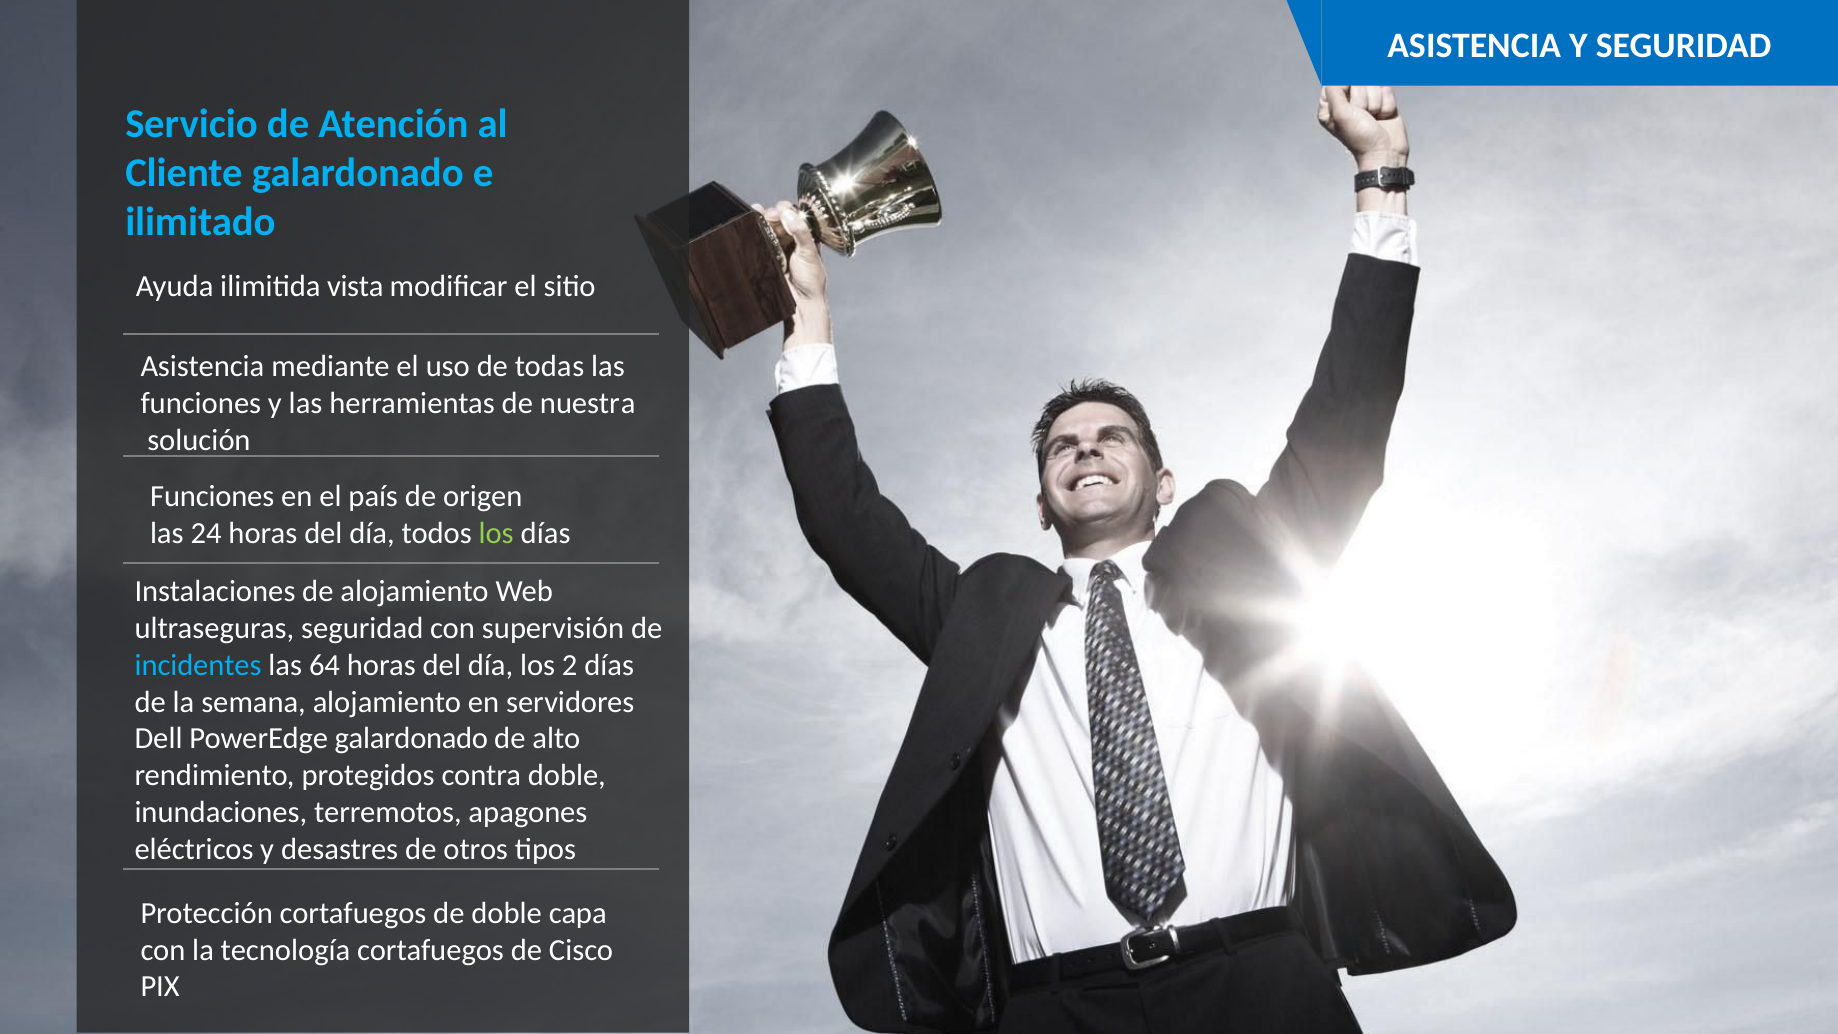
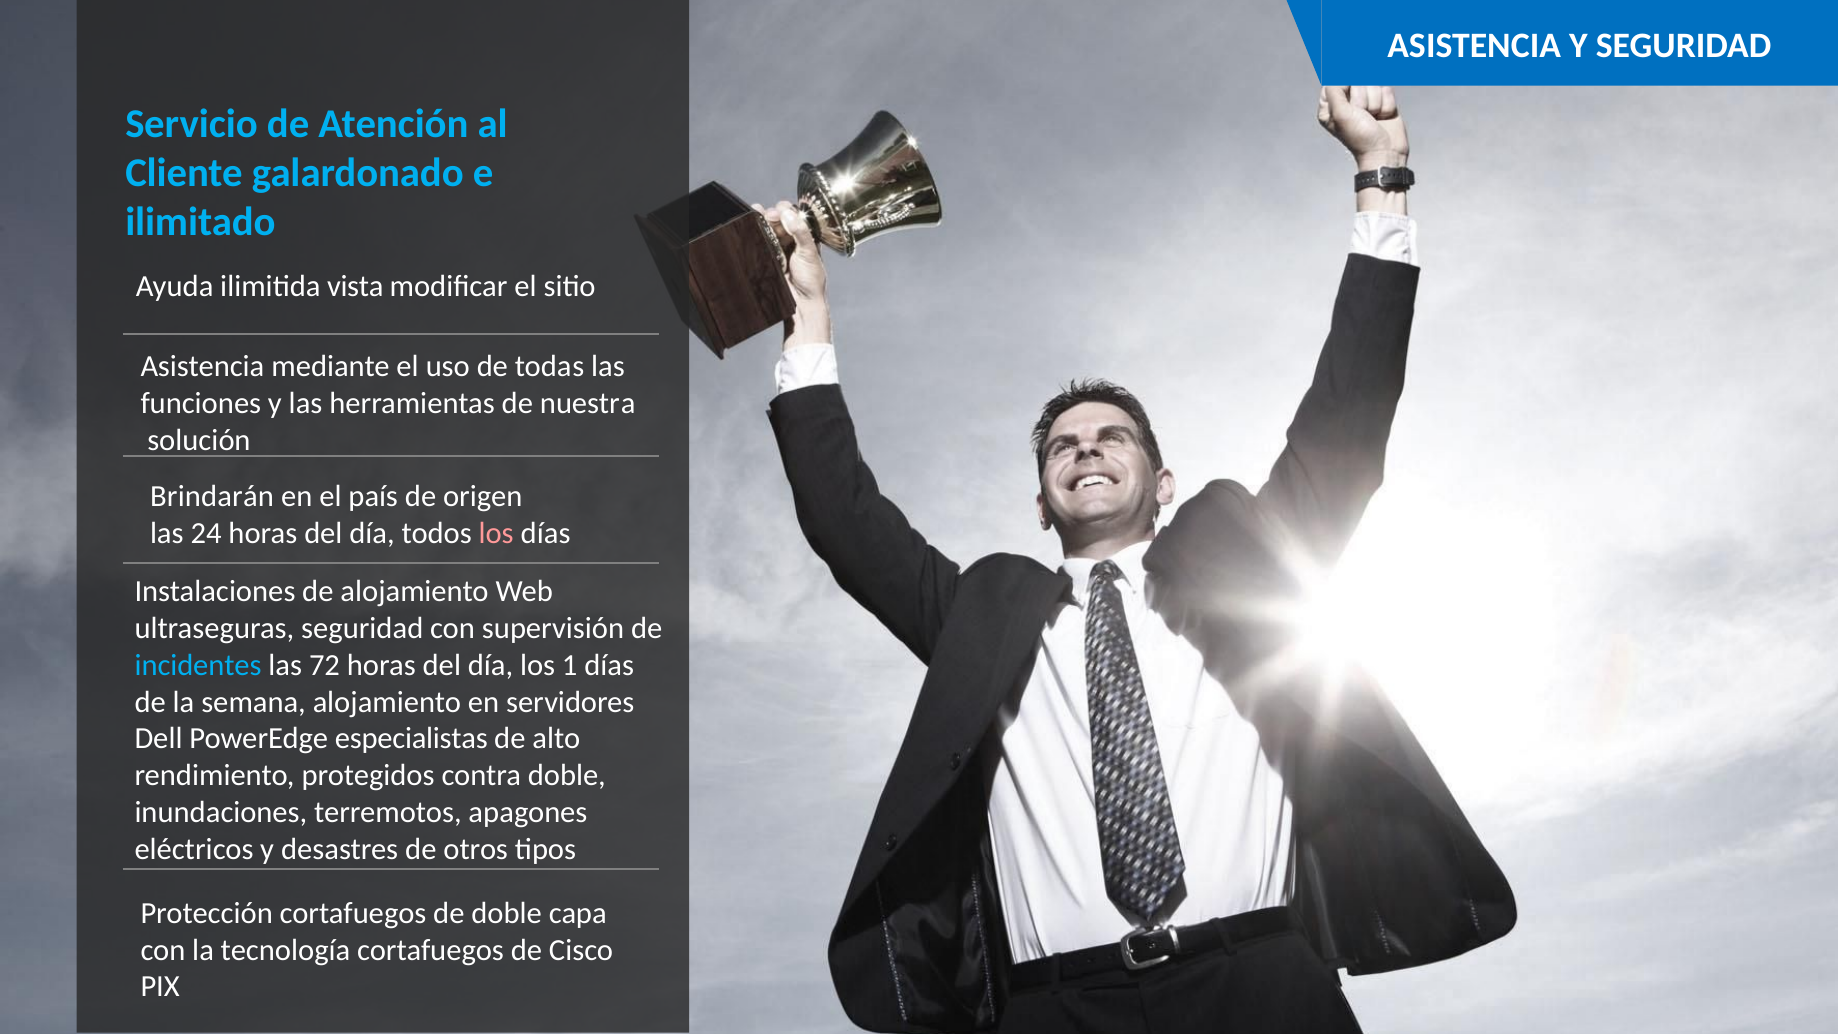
Funciones: Funciones -> Brindarán (212, 497)
los colour: light green -> pink (496, 533)
64: 64 -> 72 (325, 665)
2: 2 -> 1 (570, 665)
PowerEdge galardonado: galardonado -> especialistas (411, 739)
